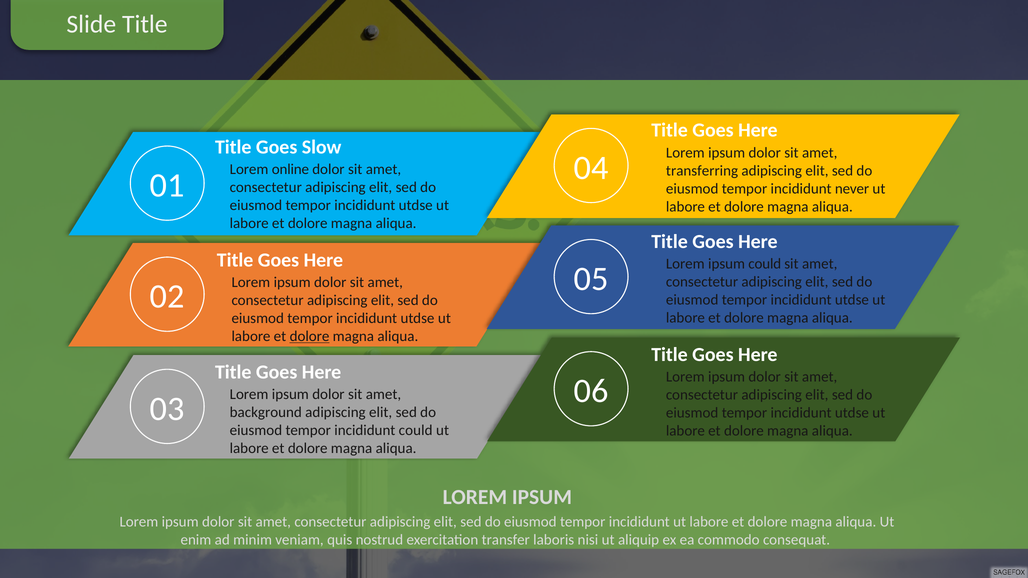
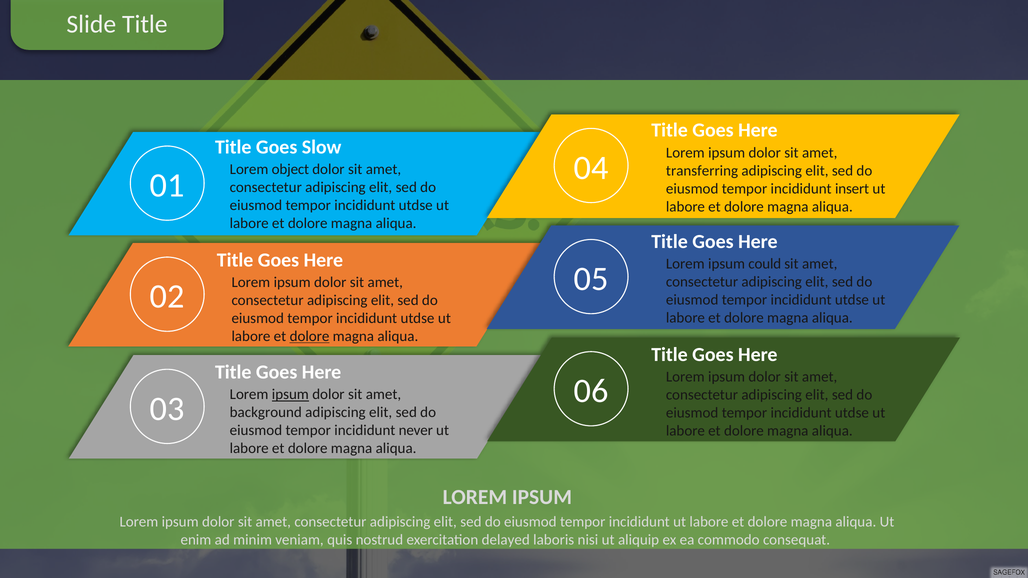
online: online -> object (290, 169)
never: never -> insert (852, 189)
ipsum underline: none -> present (290, 395)
incididunt could: could -> never (416, 431)
transfer: transfer -> delayed (506, 540)
